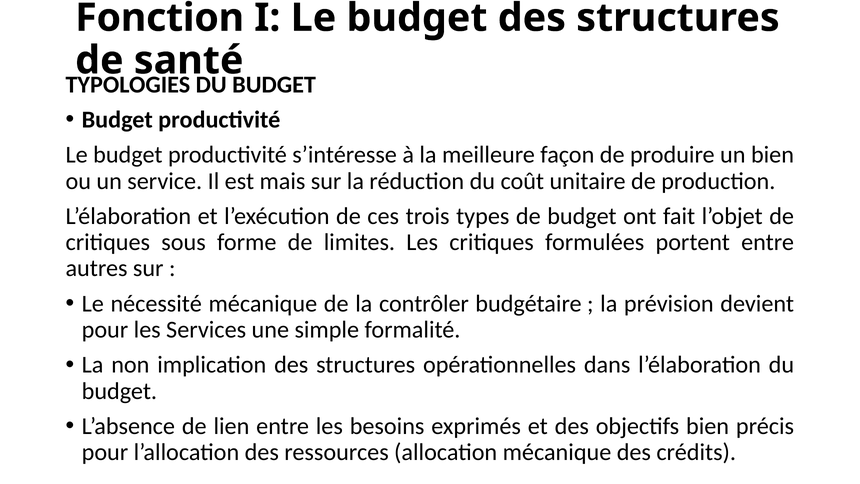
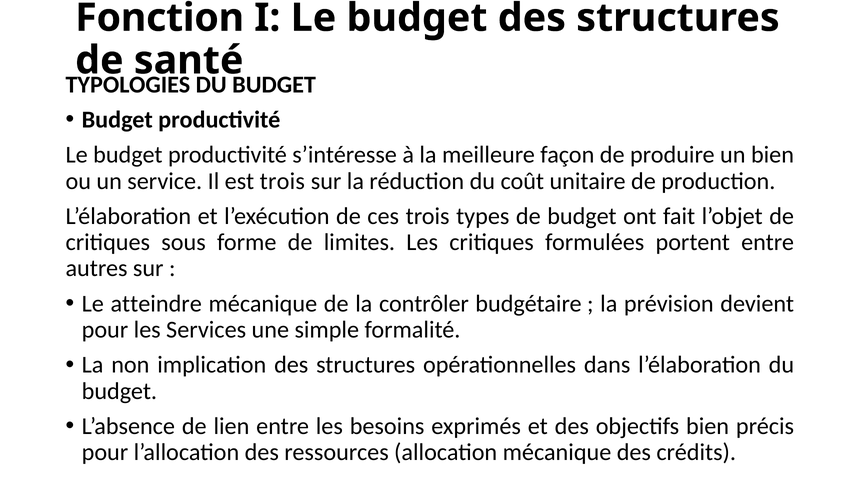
est mais: mais -> trois (282, 181)
nécessité: nécessité -> atteindre (156, 303)
